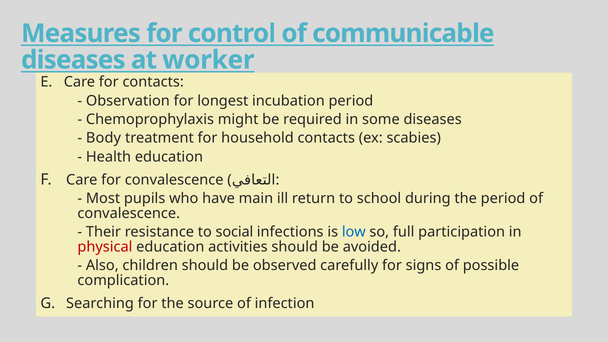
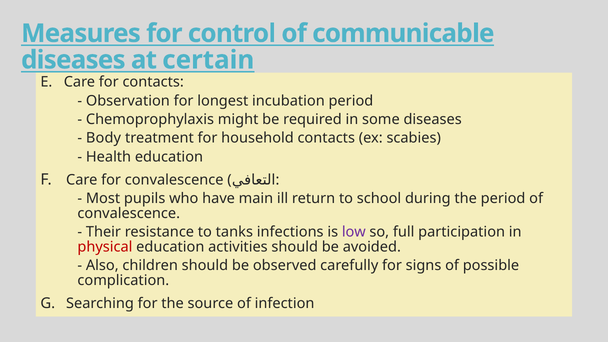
worker: worker -> certain (208, 60)
social: social -> tanks (234, 232)
low colour: blue -> purple (354, 232)
